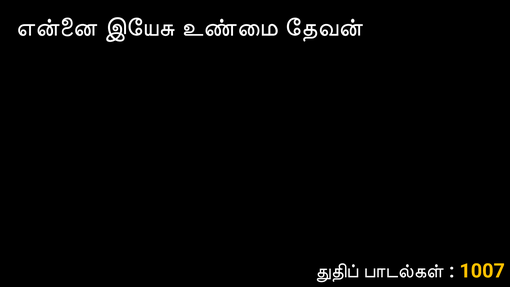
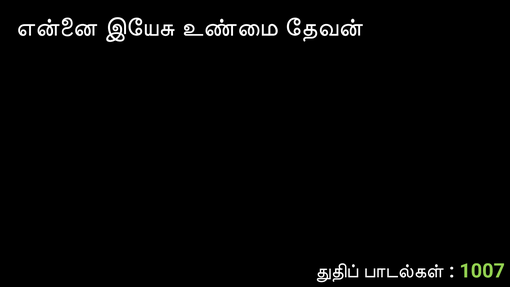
1007 colour: yellow -> light green (482, 271)
